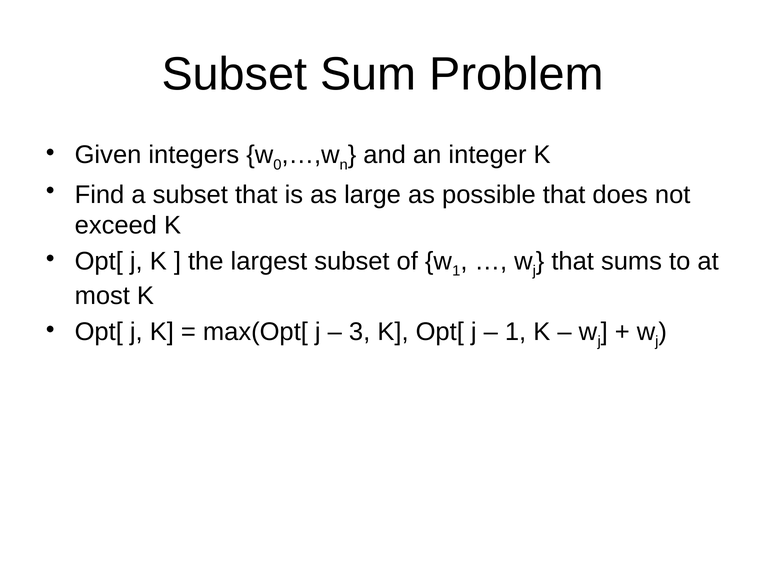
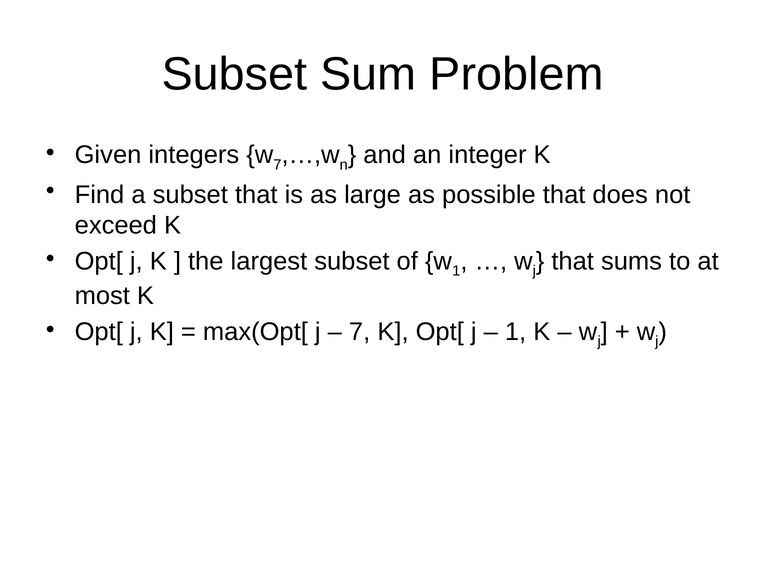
0: 0 -> 7 (277, 165)
3: 3 -> 7 (360, 332)
